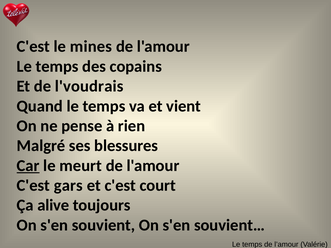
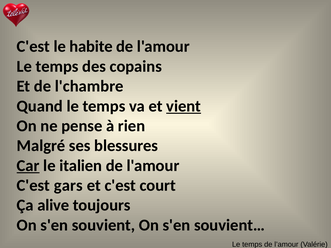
mines: mines -> habite (91, 47)
l'voudrais: l'voudrais -> l'chambre (89, 86)
vient underline: none -> present (184, 106)
meurt: meurt -> italien (81, 166)
